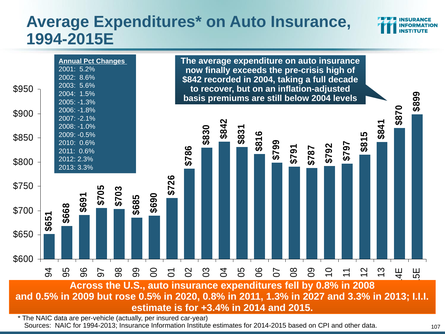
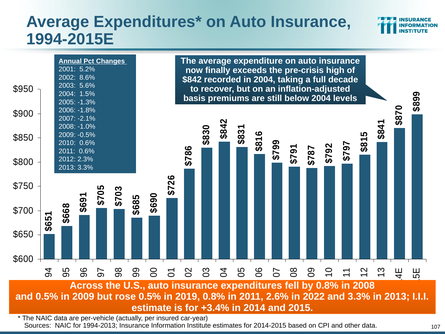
2020: 2020 -> 2019 (188, 296)
1.3%: 1.3% -> 2.6% (277, 296)
2027: 2027 -> 2022 (314, 296)
